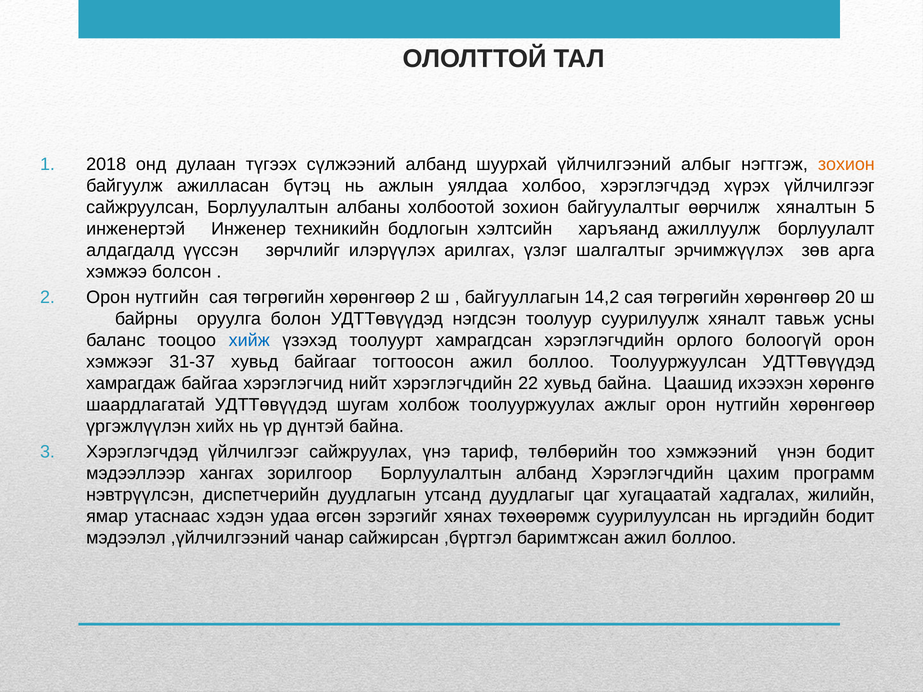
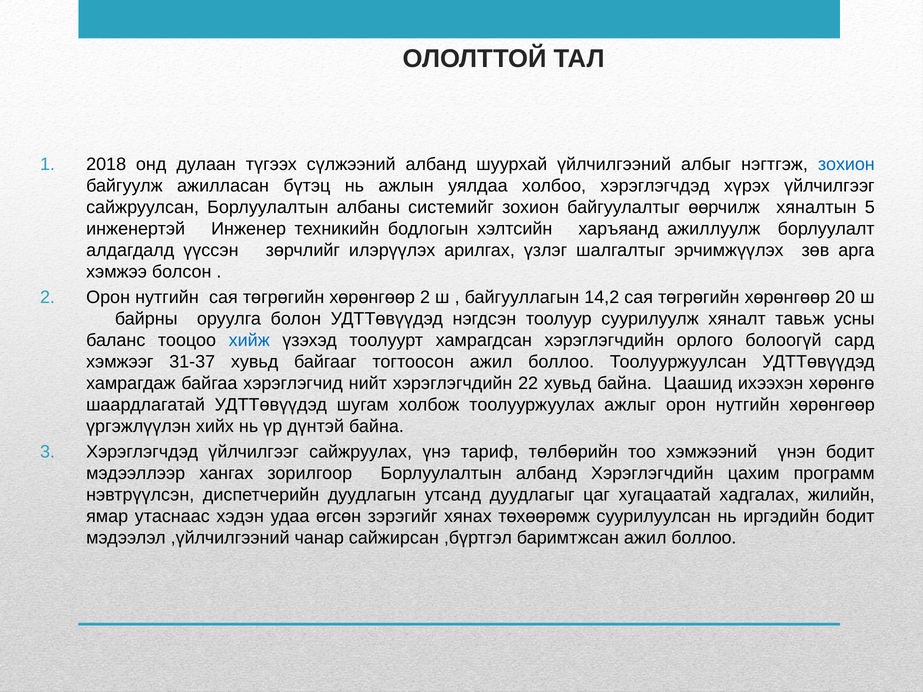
зохион colour: orange -> blue (846, 164)
холбоотой: холбоотой -> системийг (451, 208)
болоогүй орон: орон -> сард (854, 340)
